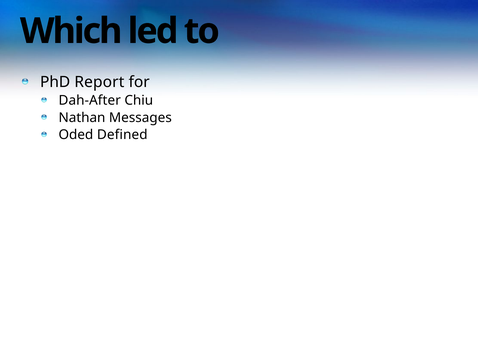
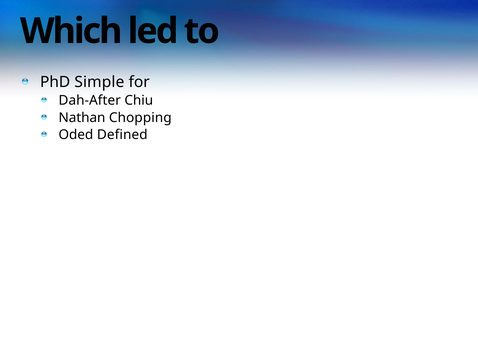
Report: Report -> Simple (99, 82)
Messages: Messages -> Chopping (140, 118)
